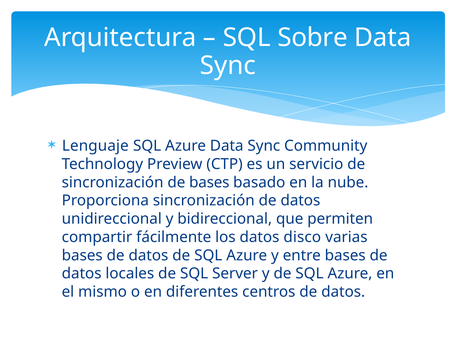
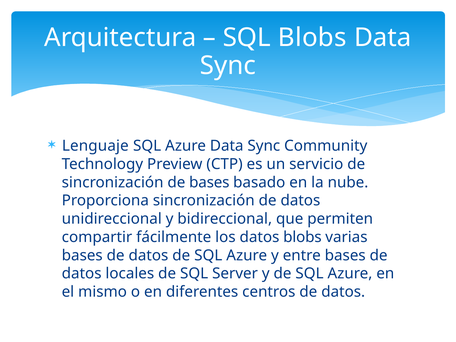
SQL Sobre: Sobre -> Blobs (312, 37)
datos disco: disco -> blobs (302, 237)
